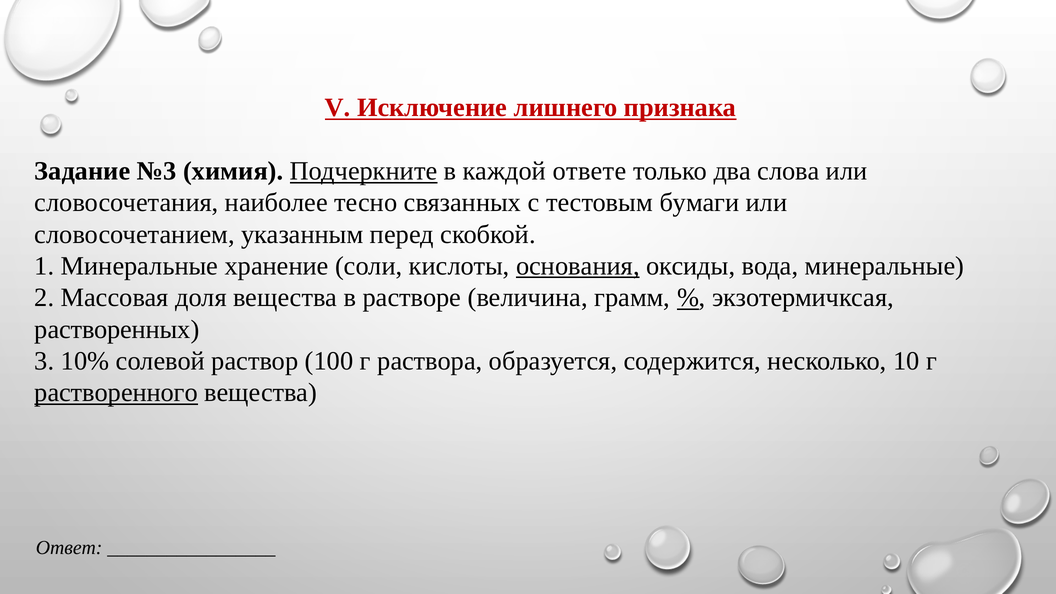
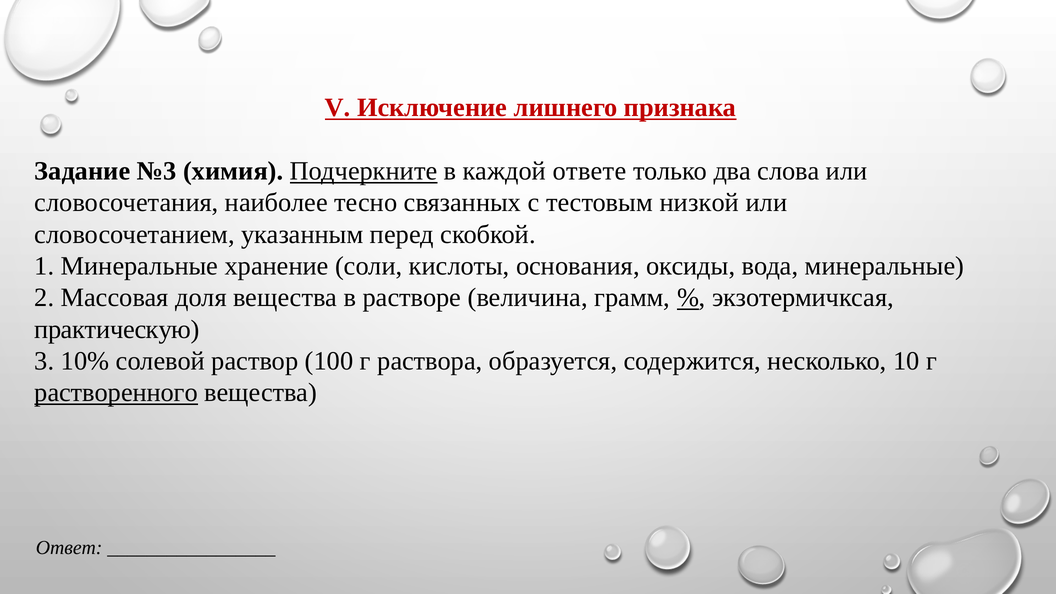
бумаги: бумаги -> низкой (699, 203)
основания underline: present -> none (578, 266)
растворенных: растворенных -> практическую (117, 329)
